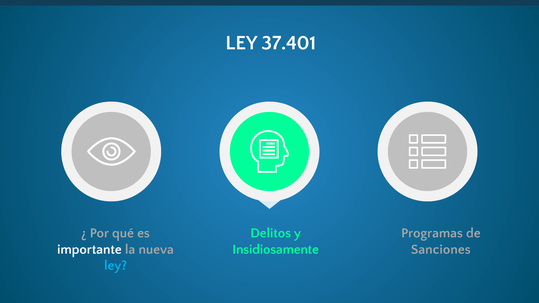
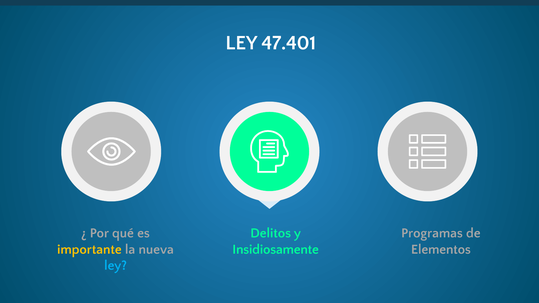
37.401: 37.401 -> 47.401 (289, 43)
importante colour: white -> yellow (89, 249)
Sanciones: Sanciones -> Elementos (441, 249)
